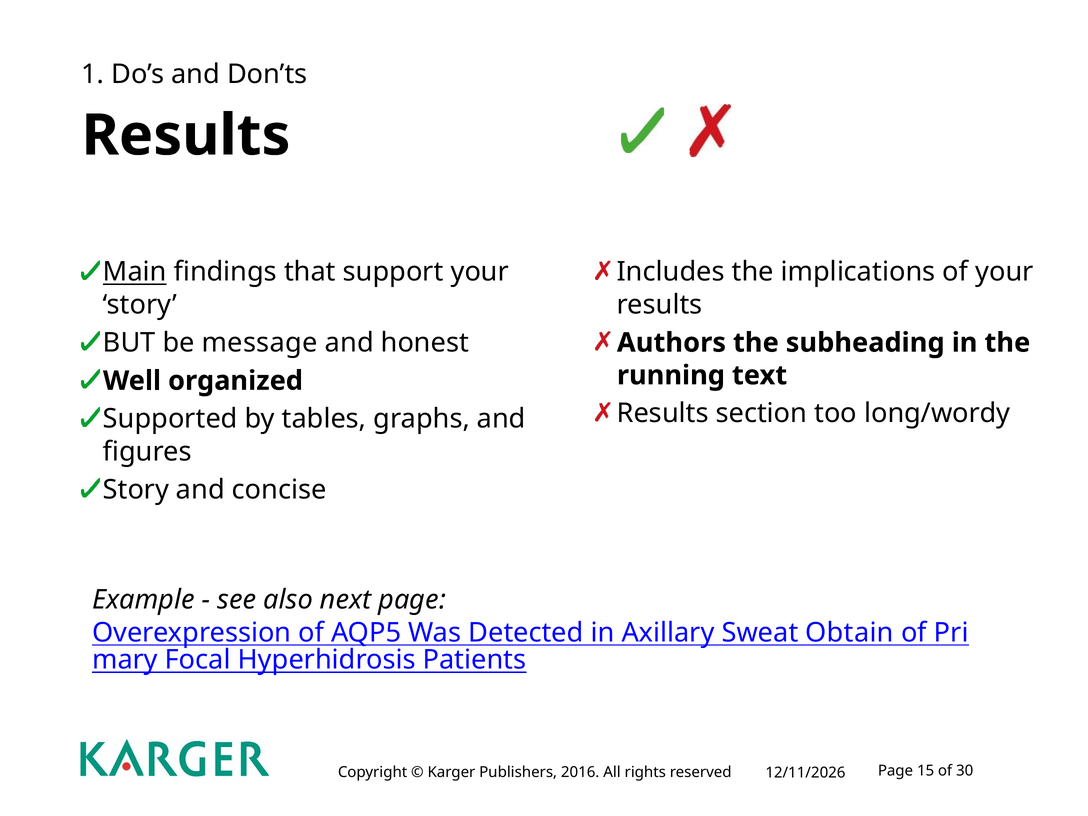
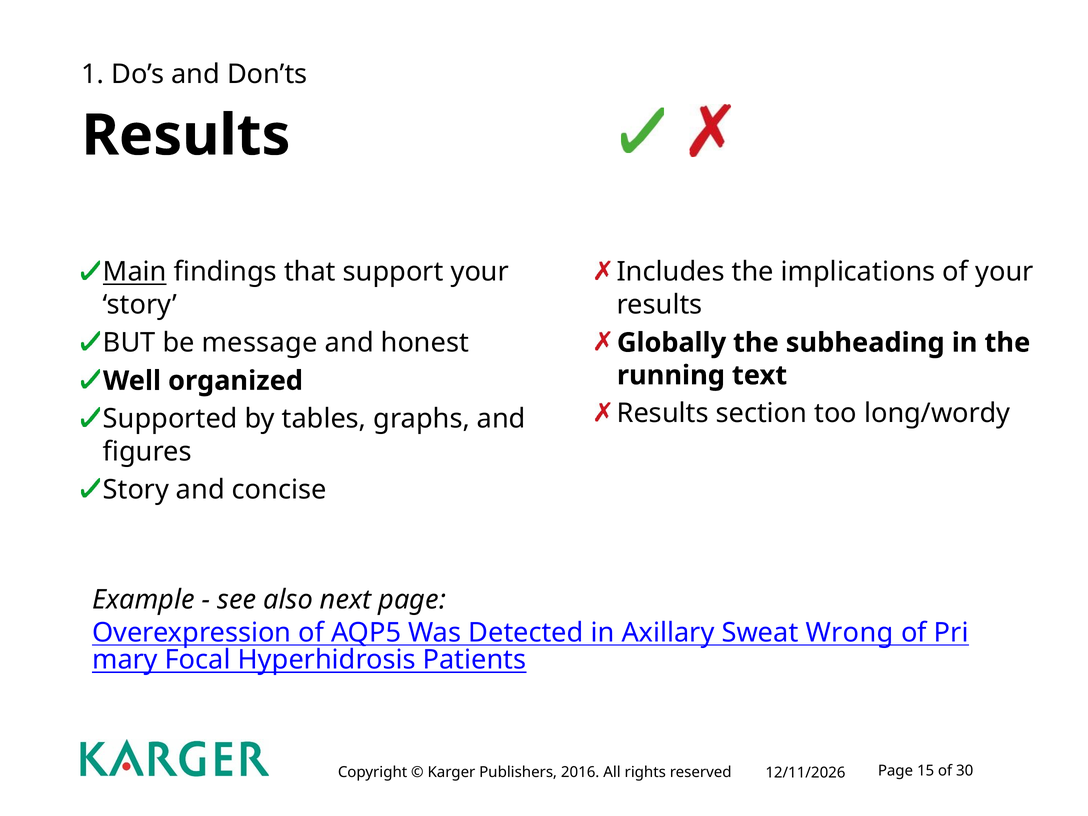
Authors: Authors -> Globally (672, 343)
Obtain: Obtain -> Wrong (850, 633)
